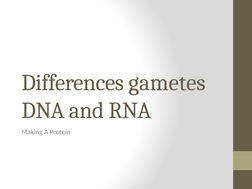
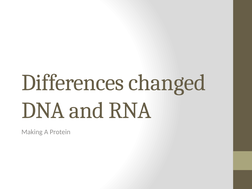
gametes: gametes -> changed (167, 83)
